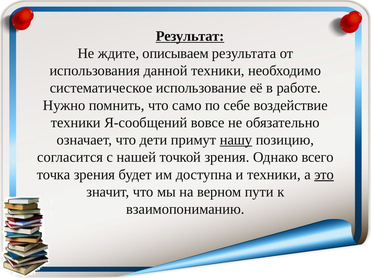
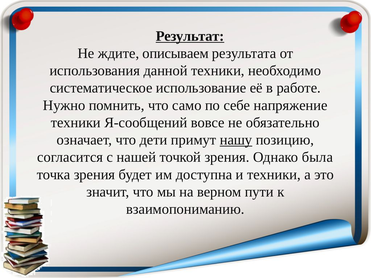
воздействие: воздействие -> напряжение (291, 105)
всего: всего -> была (317, 157)
это underline: present -> none (324, 175)
